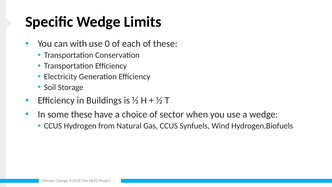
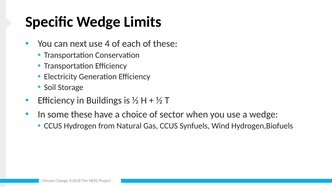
with: with -> next (78, 44)
0: 0 -> 4 (107, 44)
